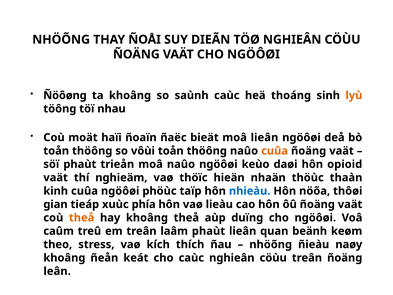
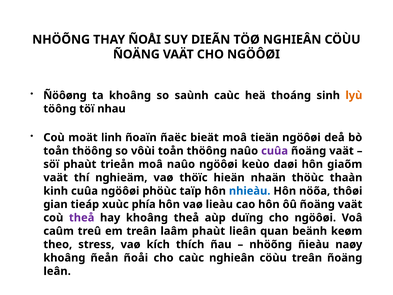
haïi: haïi -> linh (112, 137)
moâ lieân: lieân -> tieän (265, 137)
cuûa colour: orange -> purple (275, 151)
opioid: opioid -> giaõm (345, 164)
theå colour: orange -> purple (82, 218)
ñeån keát: keát -> ñoåi (136, 258)
